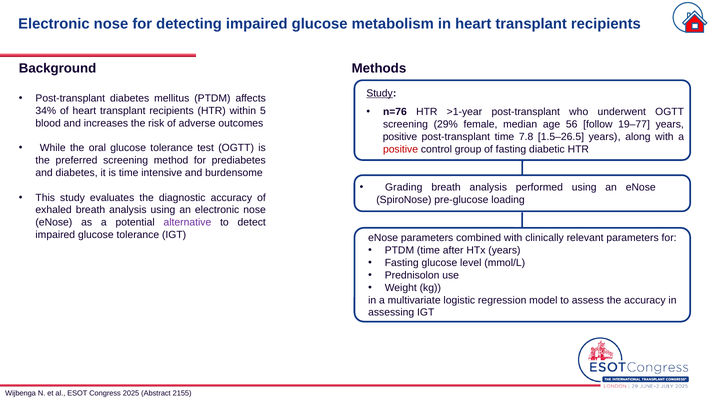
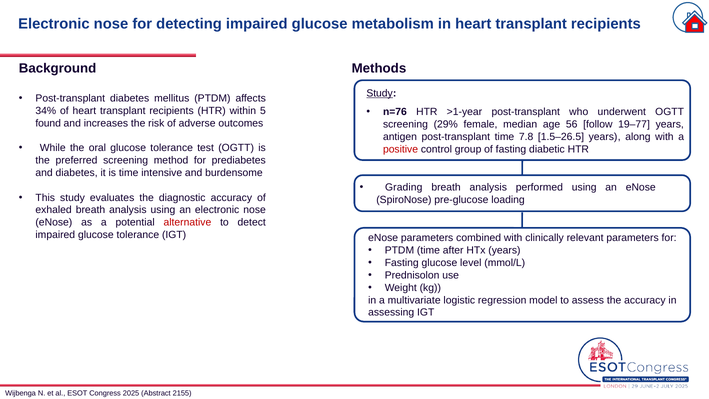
blood: blood -> found (48, 123)
positive: positive -> antigen (400, 137)
alternative colour: purple -> red (187, 222)
